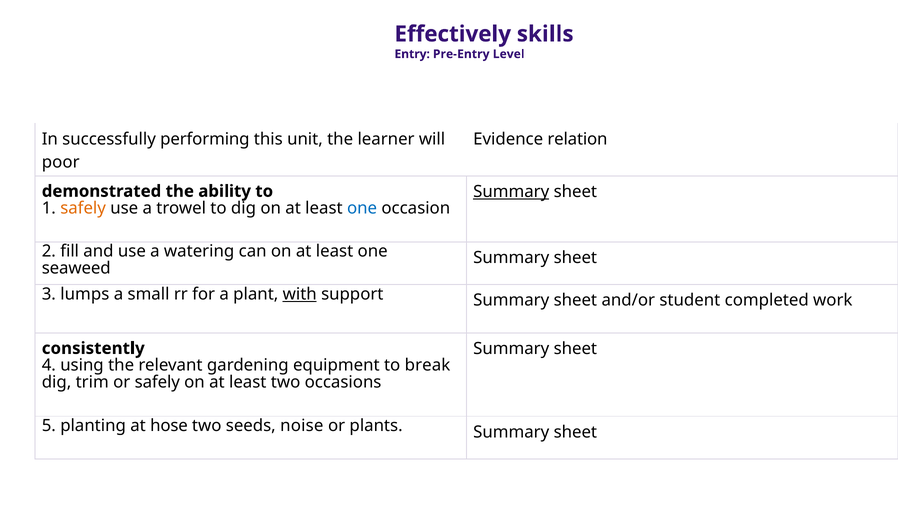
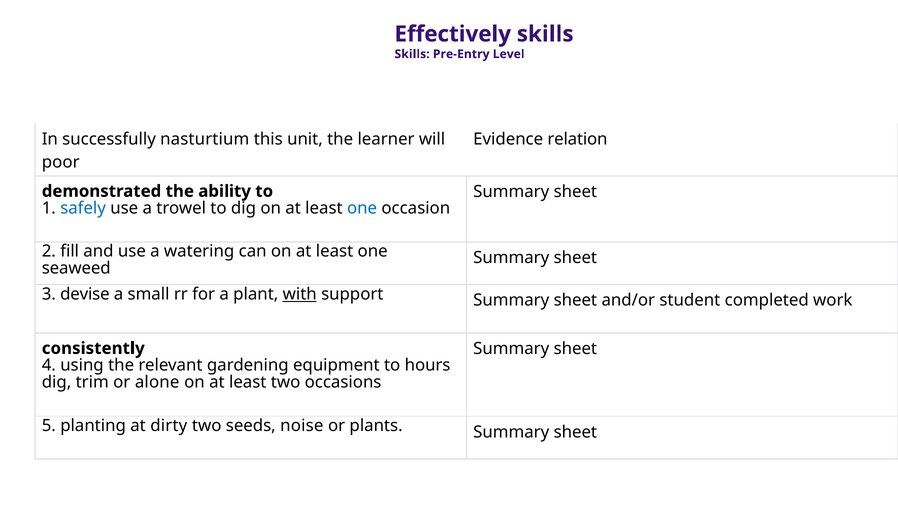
Entry: Entry -> Skills (412, 54)
performing: performing -> nasturtium (205, 139)
Summary underline: present -> none (511, 192)
safely colour: orange -> blue (83, 208)
lumps: lumps -> devise (85, 294)
break: break -> hours (428, 365)
or safely: safely -> alone (157, 382)
hose: hose -> dirty (169, 426)
